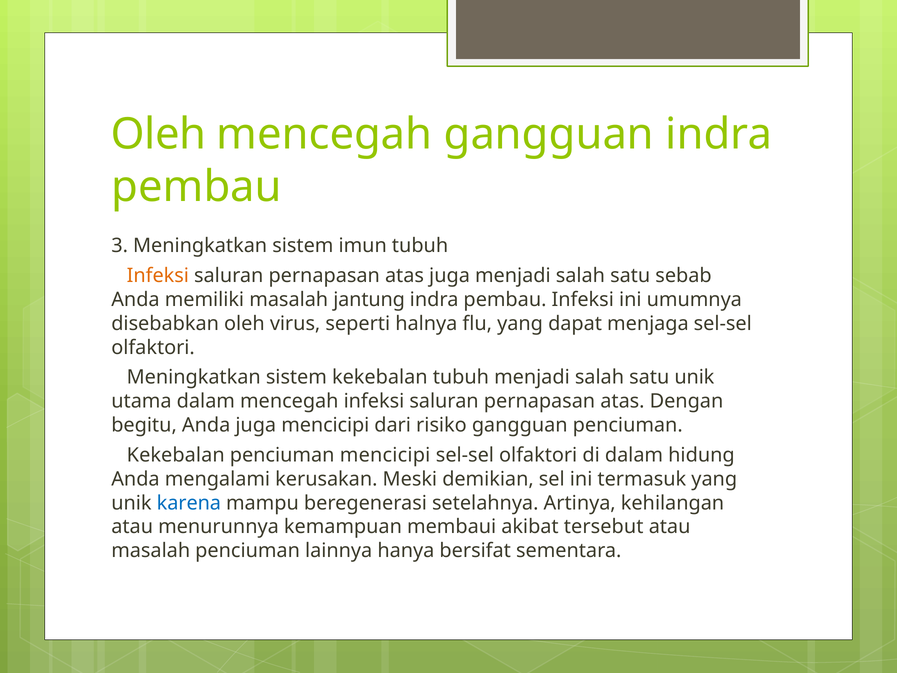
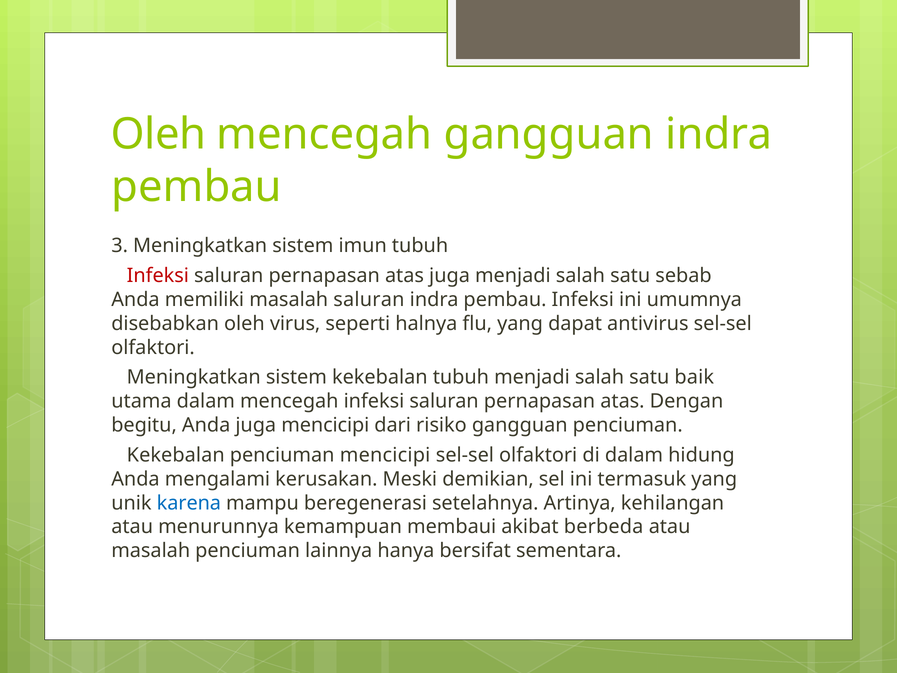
Infeksi colour: orange -> red (158, 276)
masalah jantung: jantung -> saluran (369, 300)
menjaga: menjaga -> antivirus (648, 323)
satu unik: unik -> baik (694, 377)
tersebut: tersebut -> berbeda (604, 527)
